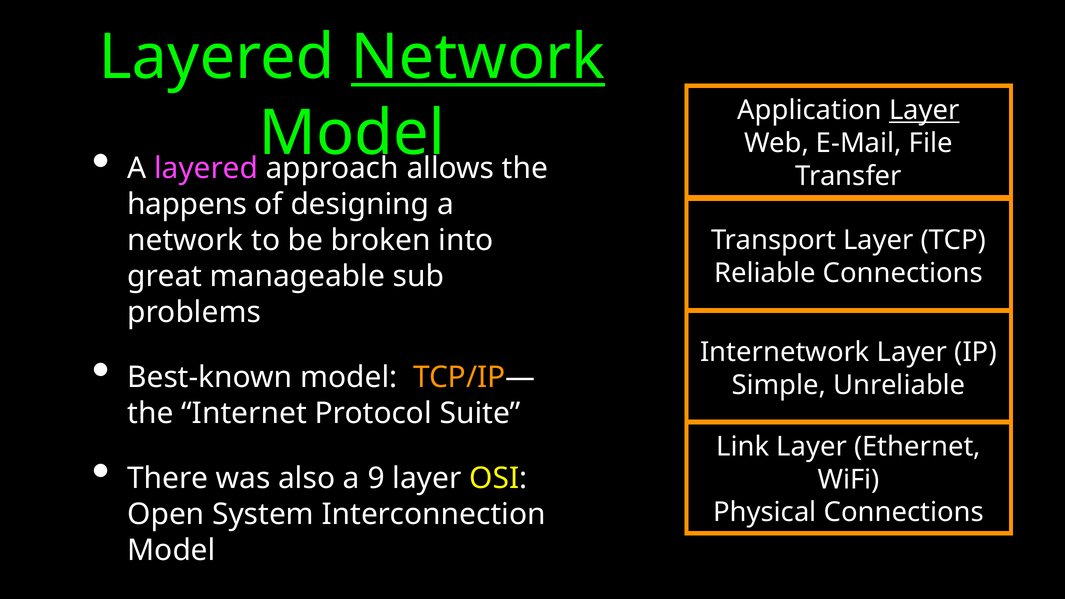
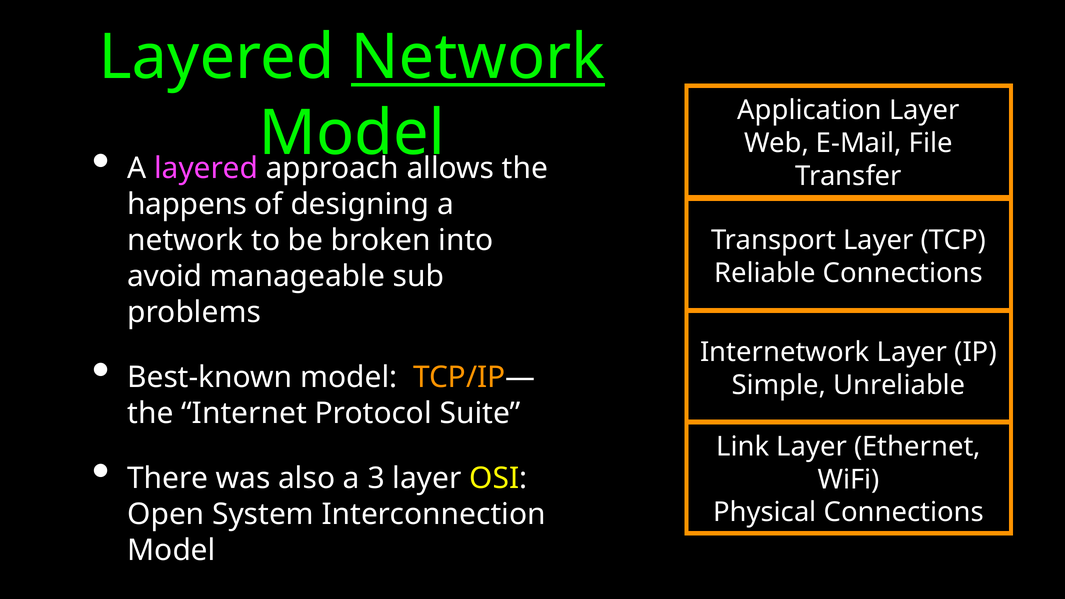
Layer underline: present -> none (924, 110)
great: great -> avoid (165, 276)
9: 9 -> 3 (376, 478)
